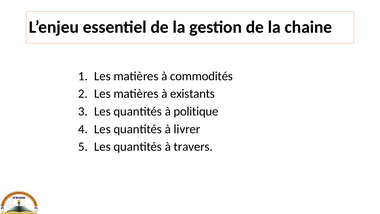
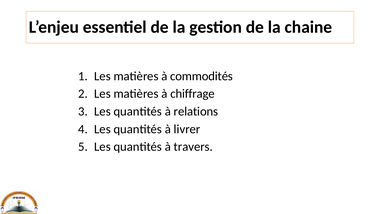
existants: existants -> chiffrage (193, 94)
politique: politique -> relations (196, 111)
